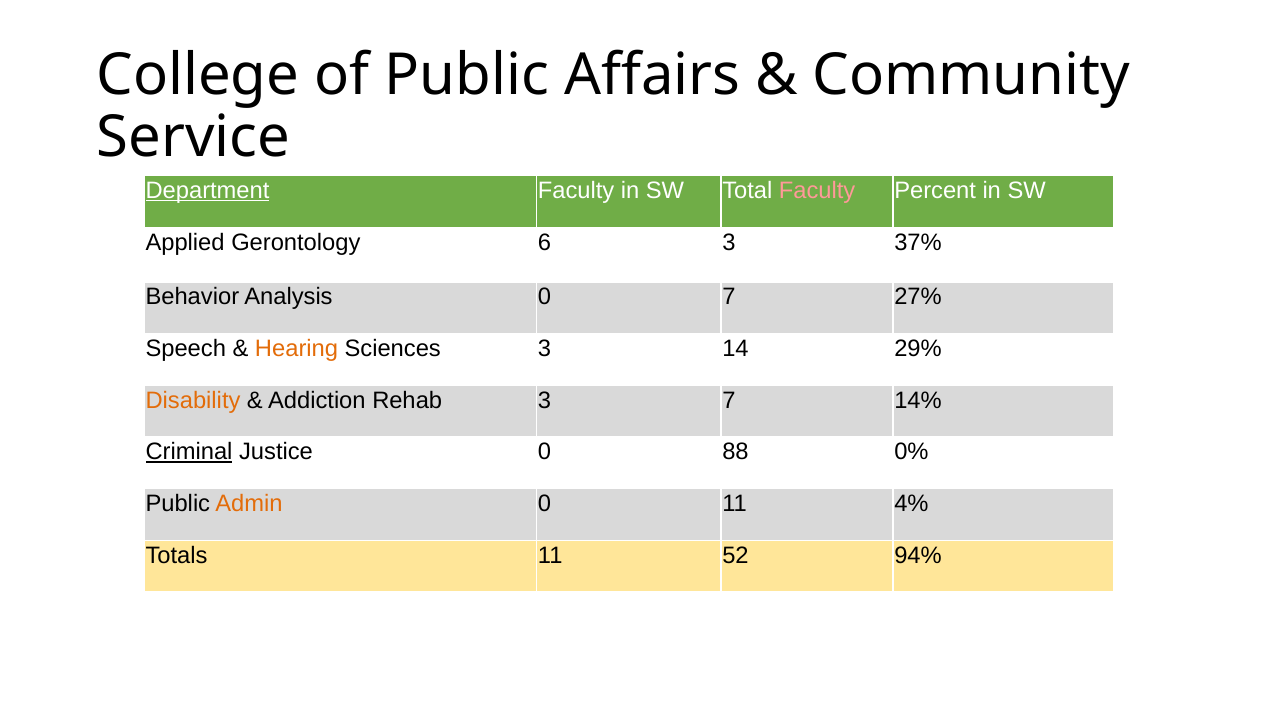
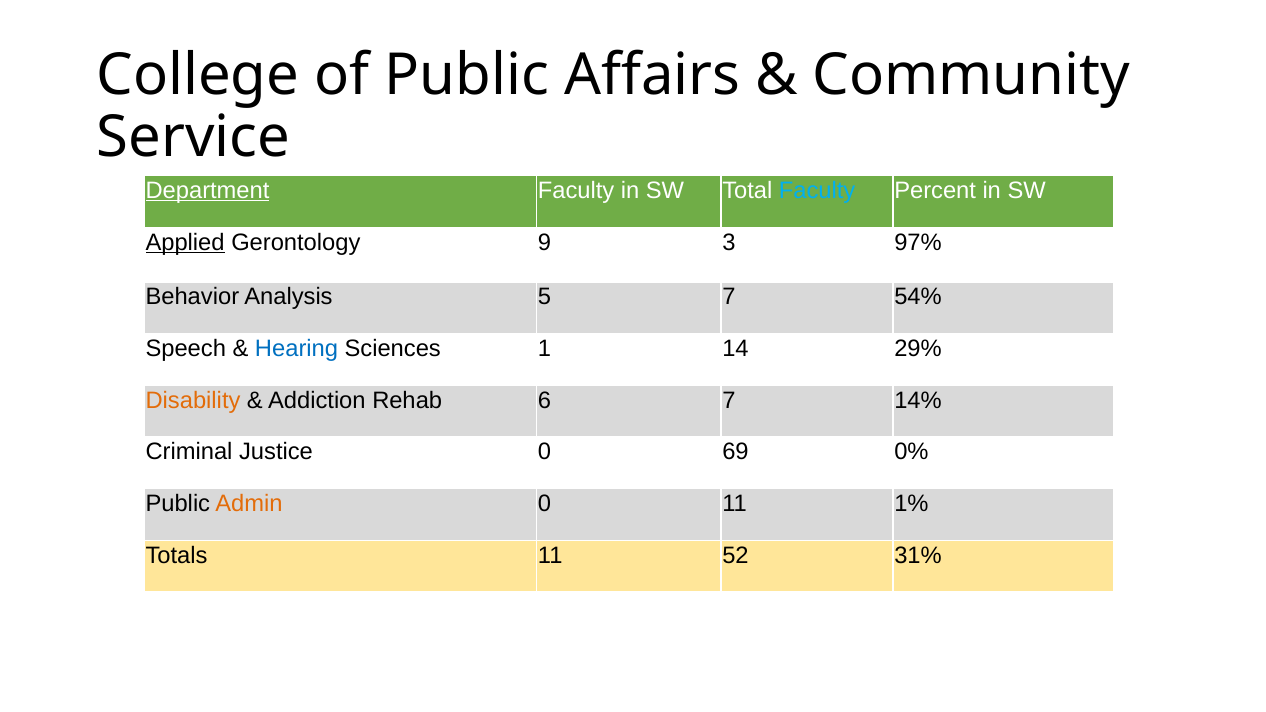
Faculty colour: pink -> light blue (817, 191)
Applied underline: none -> present (185, 242)
6: 6 -> 9 (545, 242)
37%: 37% -> 97% (918, 242)
Analysis 0: 0 -> 5 (545, 297)
27%: 27% -> 54% (918, 297)
Hearing colour: orange -> blue (297, 349)
Sciences 3: 3 -> 1 (545, 349)
Rehab 3: 3 -> 6 (545, 400)
Criminal underline: present -> none (189, 452)
88: 88 -> 69 (736, 452)
4%: 4% -> 1% (911, 504)
94%: 94% -> 31% (918, 555)
